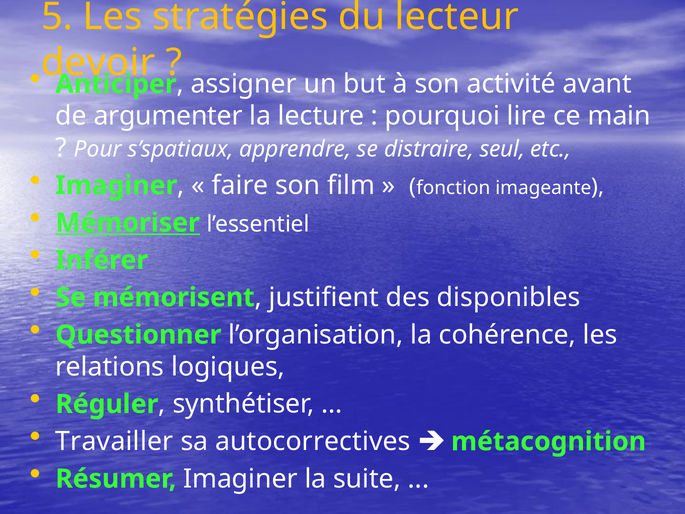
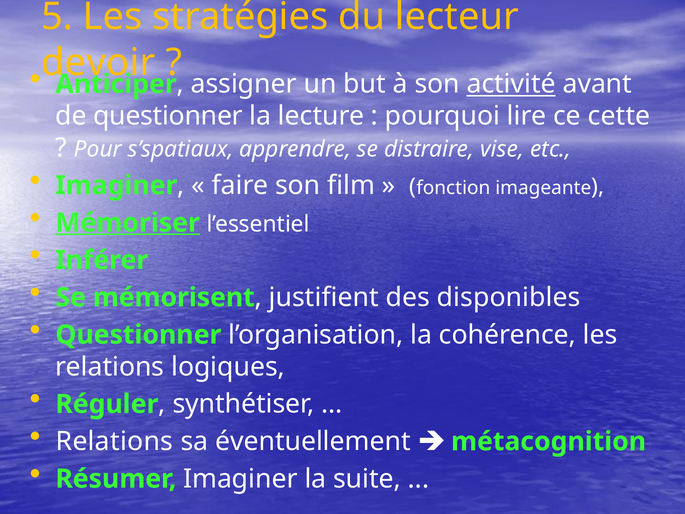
activité underline: none -> present (511, 84)
de argumenter: argumenter -> questionner (168, 116)
main: main -> cette (619, 116)
seul: seul -> vise (502, 149)
Travailler: Travailler -> Relations (114, 441)
autocorrectives: autocorrectives -> éventuellement (313, 441)
